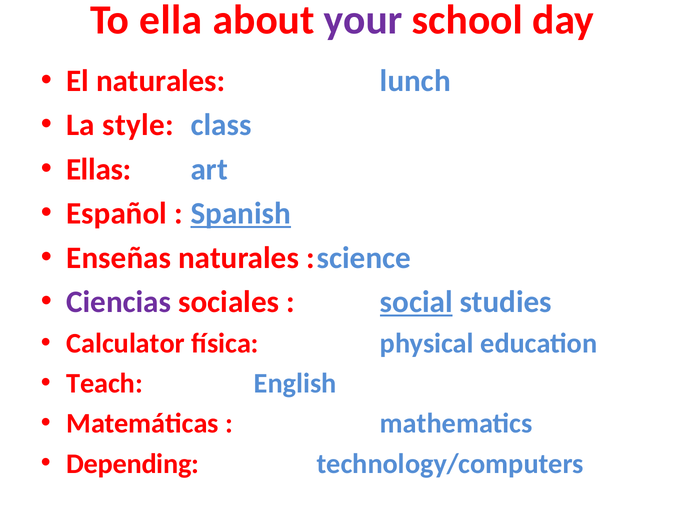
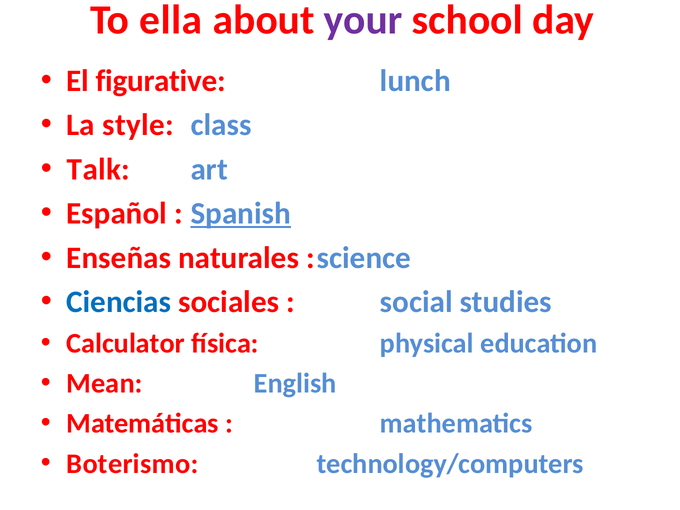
El naturales: naturales -> figurative (161, 81)
Ellas: Ellas -> Talk (98, 169)
Ciencias colour: purple -> blue (119, 302)
social underline: present -> none (416, 302)
Teach: Teach -> Mean (104, 384)
Depending: Depending -> Boterismo (132, 464)
